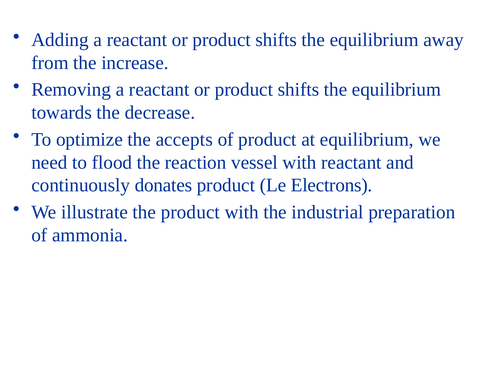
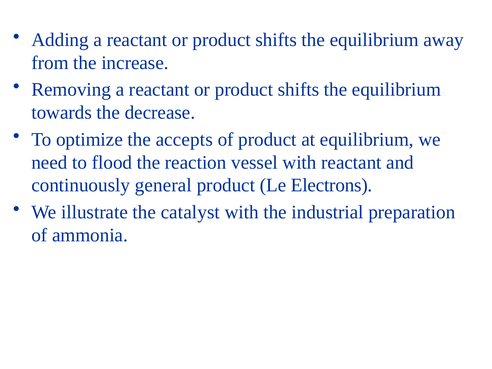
donates: donates -> general (163, 185)
the product: product -> catalyst (190, 212)
